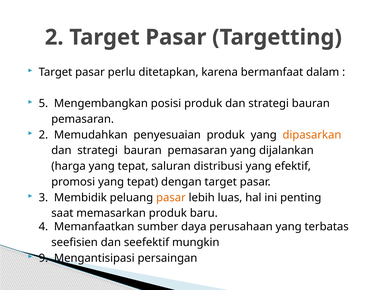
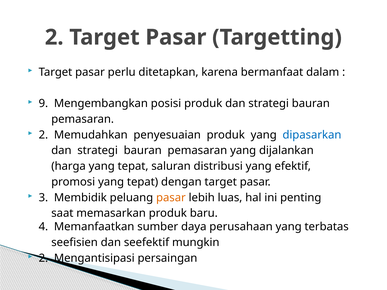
5: 5 -> 9 (43, 104)
dipasarkan colour: orange -> blue (312, 135)
9: 9 -> 2 (43, 258)
